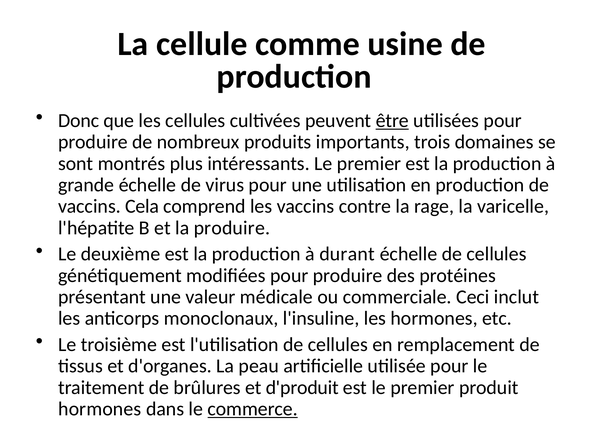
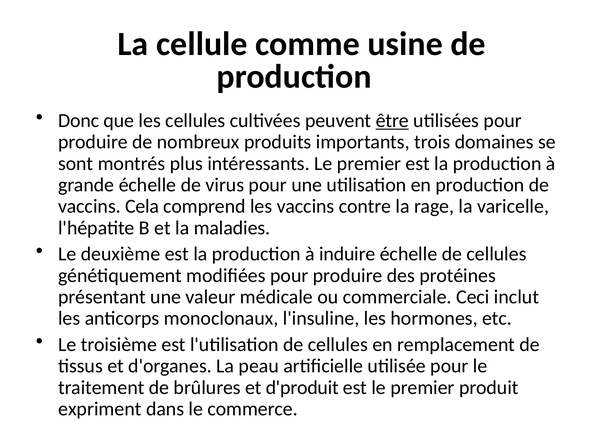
la produire: produire -> maladies (232, 228)
durant: durant -> induire (347, 254)
hormones: hormones -> expriment (100, 409)
commerce underline: present -> none (253, 409)
